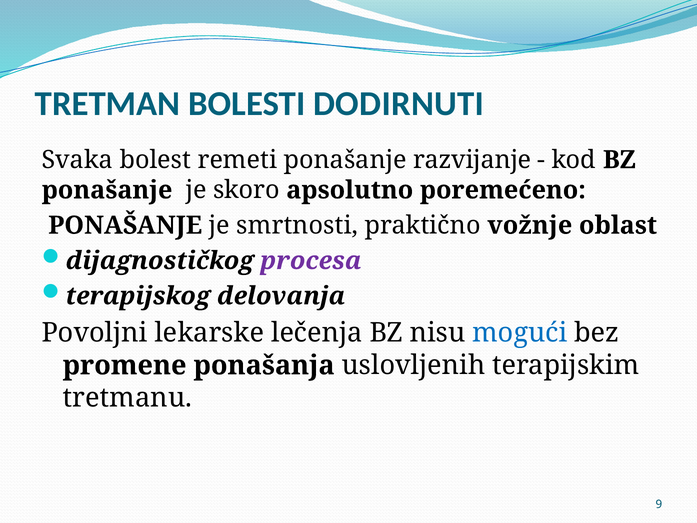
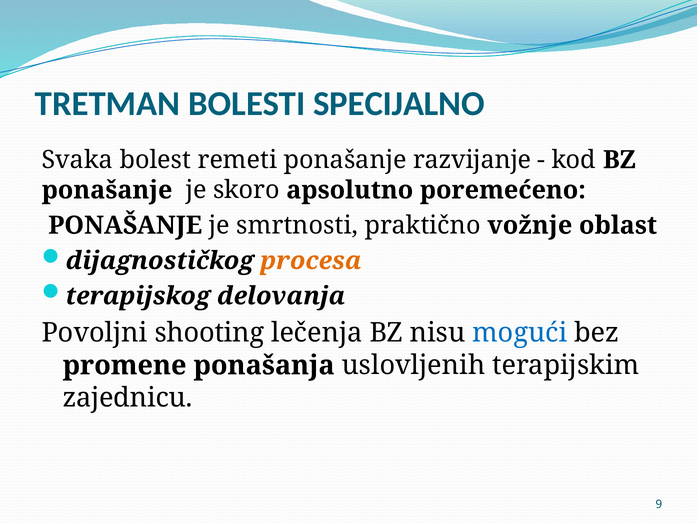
DODIRNUTI: DODIRNUTI -> SPECIJALNO (399, 103)
procesa colour: purple -> orange (311, 261)
lekarske: lekarske -> shooting (209, 333)
tretmanu: tretmanu -> zajednicu (128, 398)
